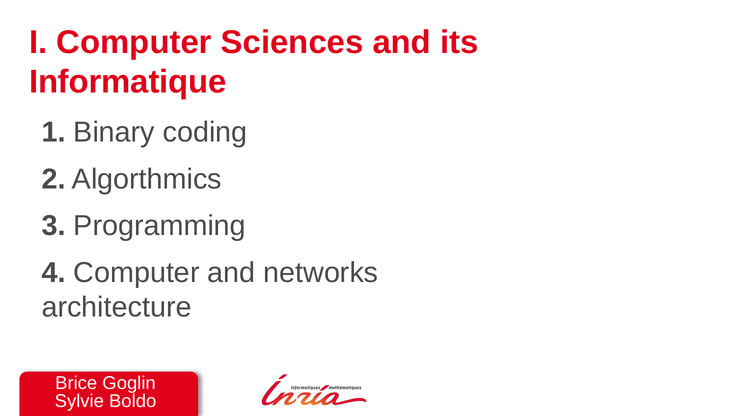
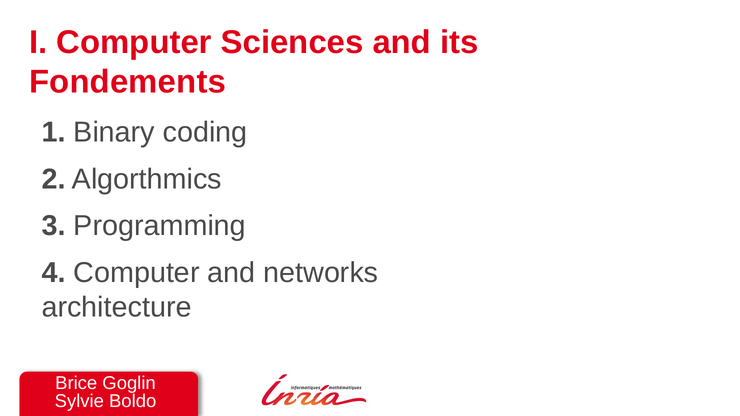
Informatique: Informatique -> Fondements (128, 82)
